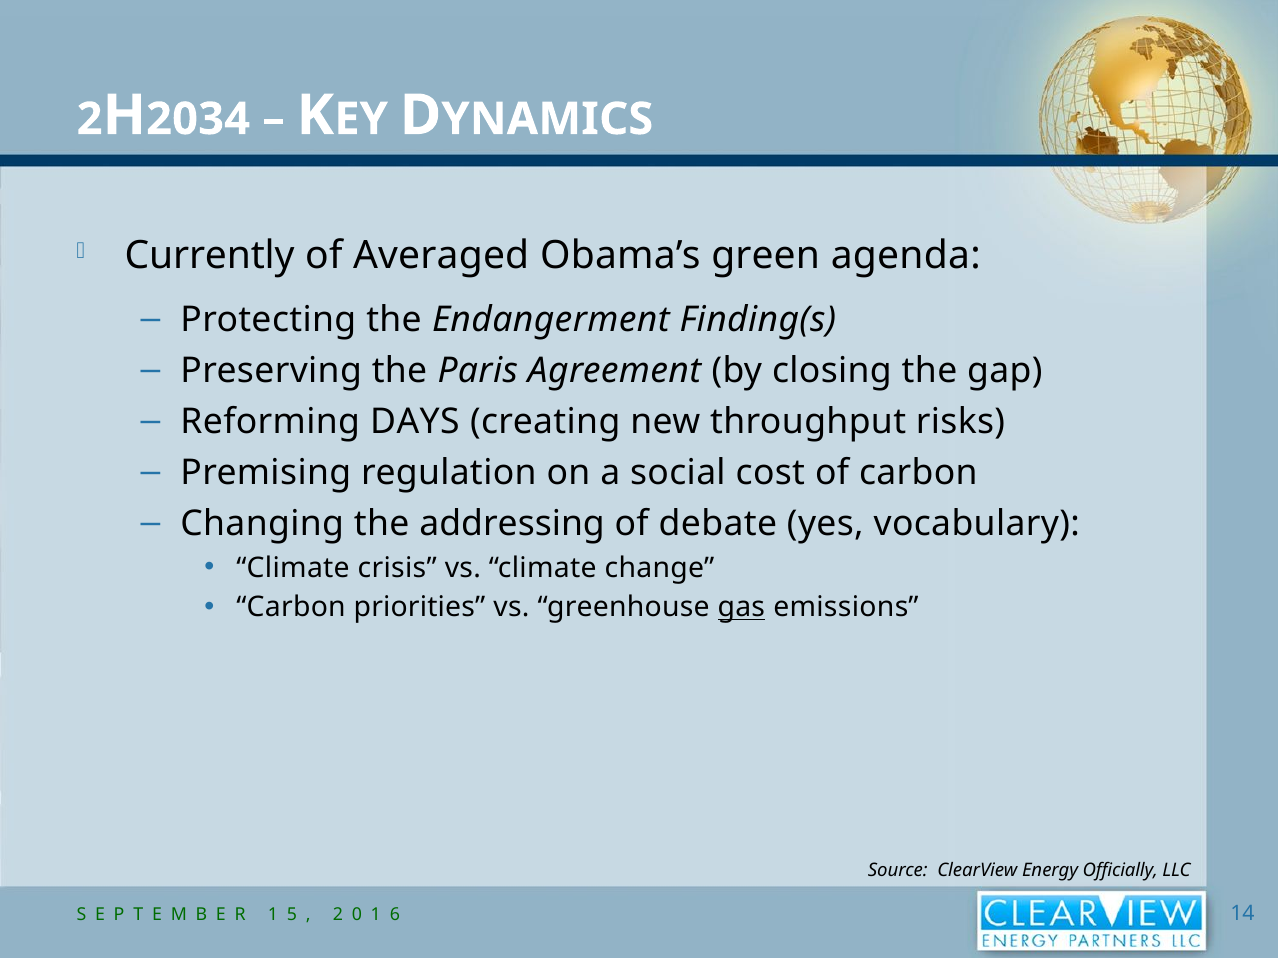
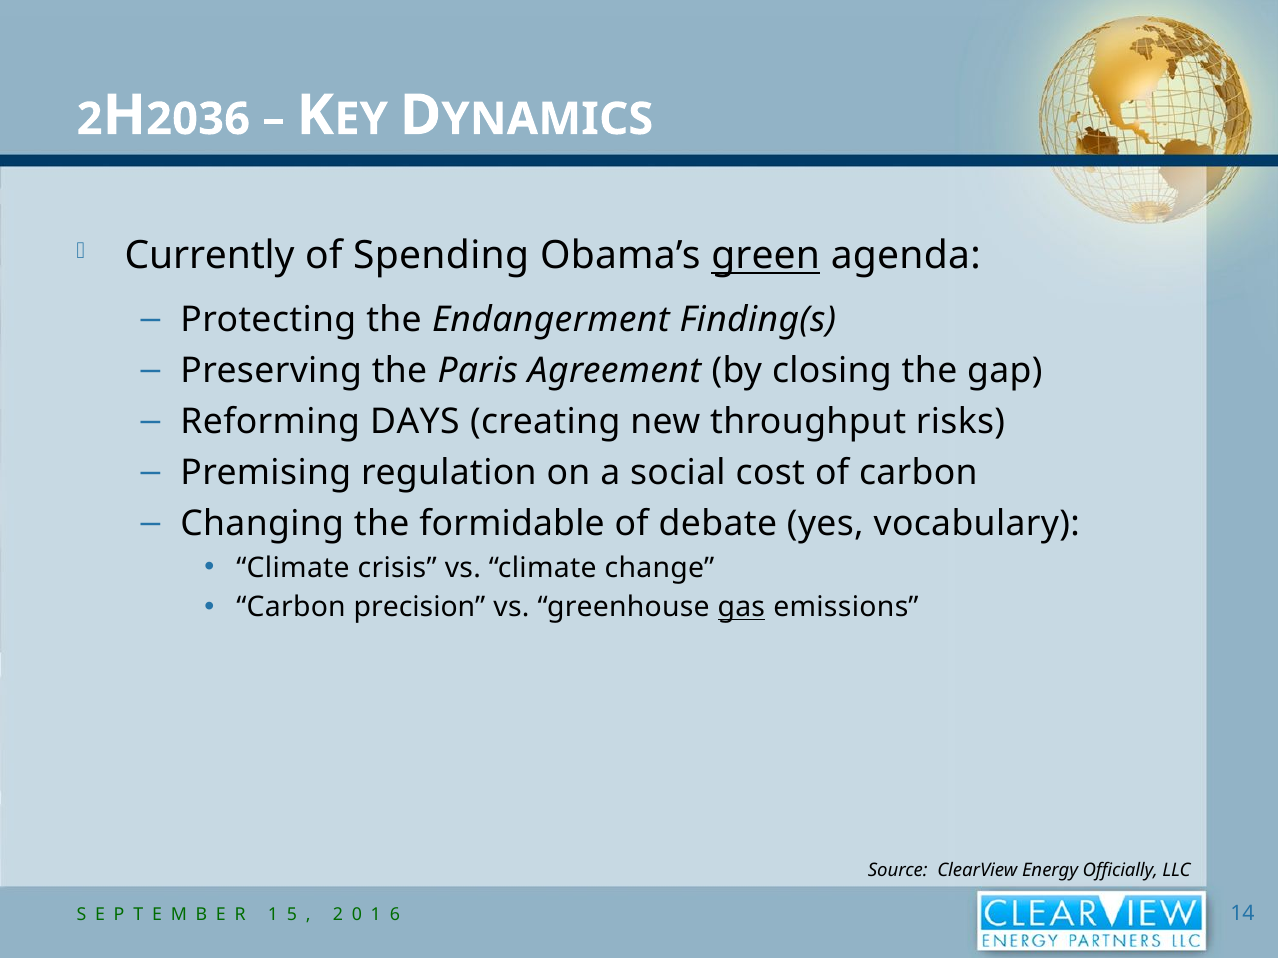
2034: 2034 -> 2036 (198, 119)
Averaged: Averaged -> Spending (441, 256)
green underline: none -> present (766, 256)
addressing: addressing -> formidable (512, 525)
priorities: priorities -> precision (420, 608)
